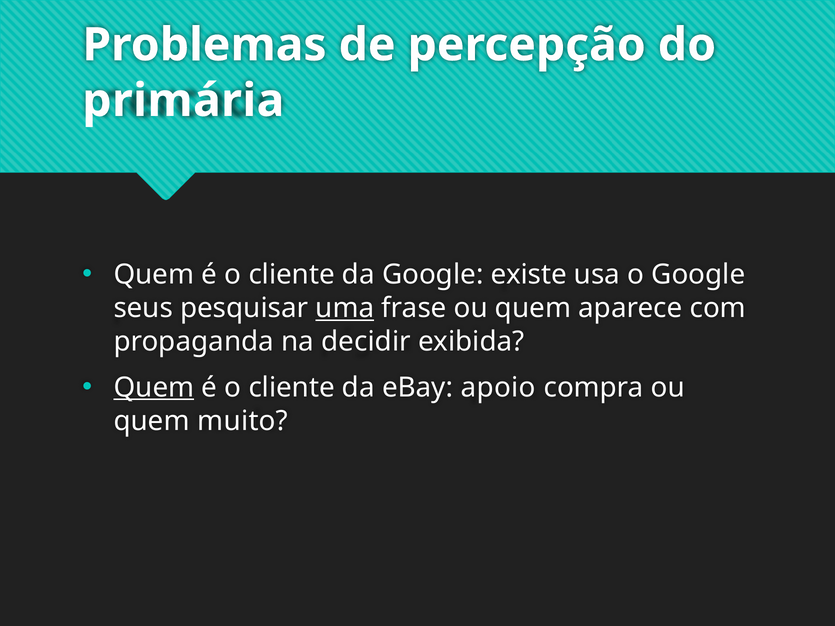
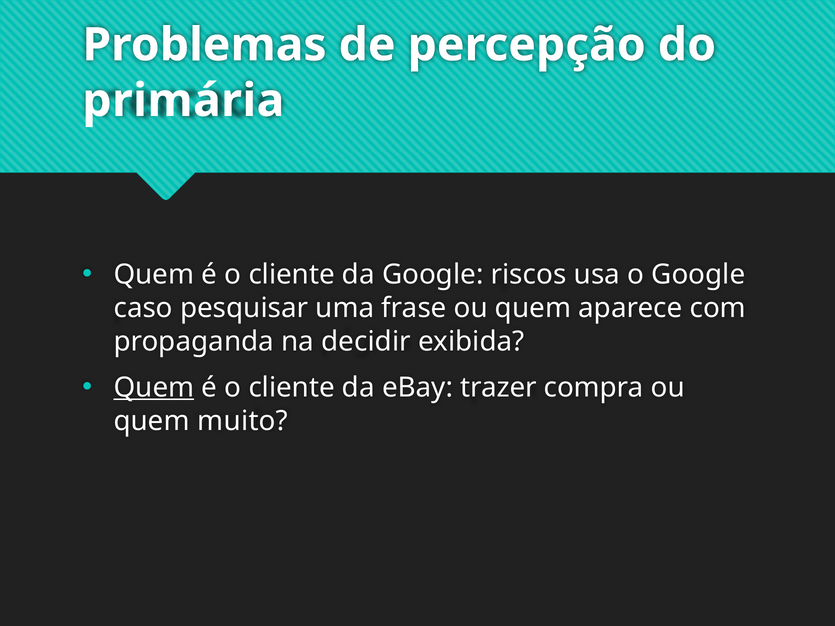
existe: existe -> riscos (529, 275)
seus: seus -> caso (143, 308)
uma underline: present -> none (345, 308)
apoio: apoio -> trazer (498, 388)
